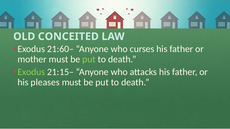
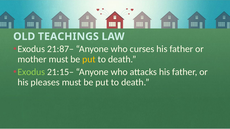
CONCEITED: CONCEITED -> TEACHINGS (68, 37)
21:60–: 21:60– -> 21:87– (60, 49)
put colour: light green -> yellow (89, 59)
